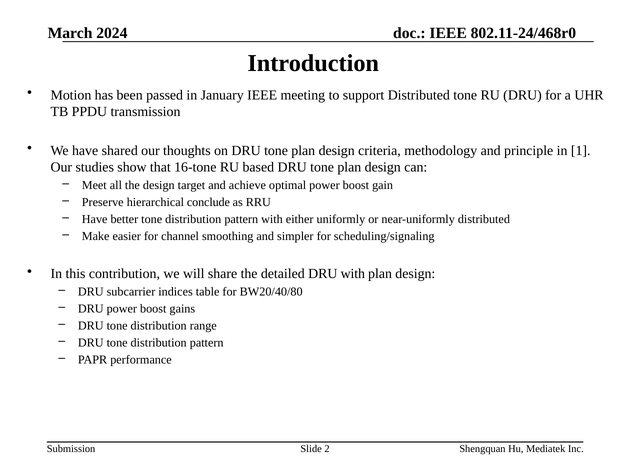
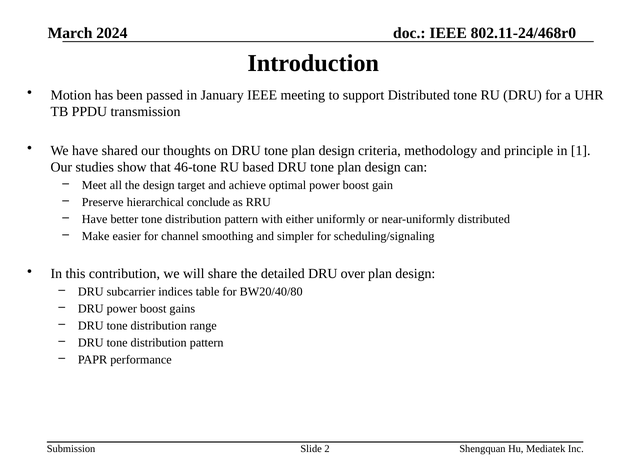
16-tone: 16-tone -> 46-tone (195, 167)
DRU with: with -> over (353, 274)
